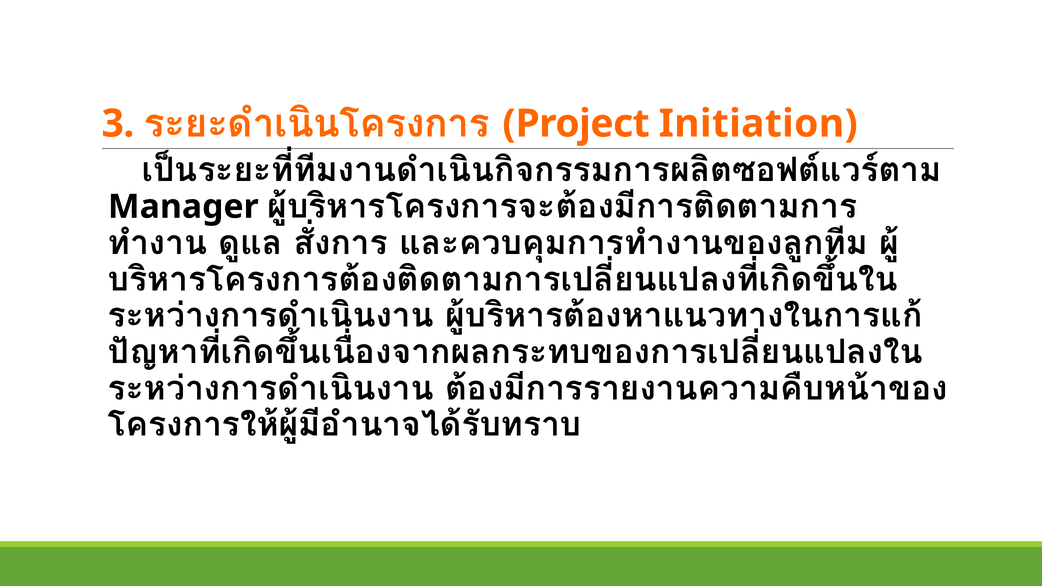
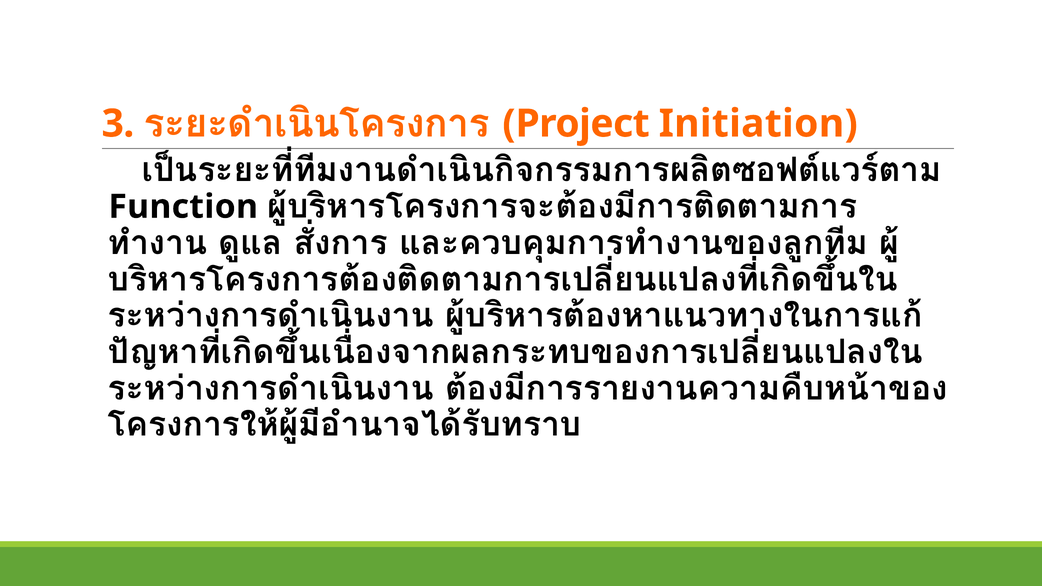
Manager: Manager -> Function (183, 207)
